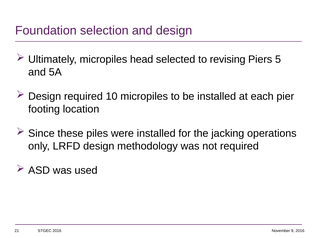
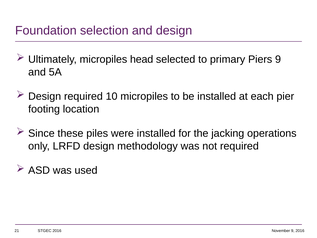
revising: revising -> primary (228, 59)
Piers 5: 5 -> 9 (278, 59)
